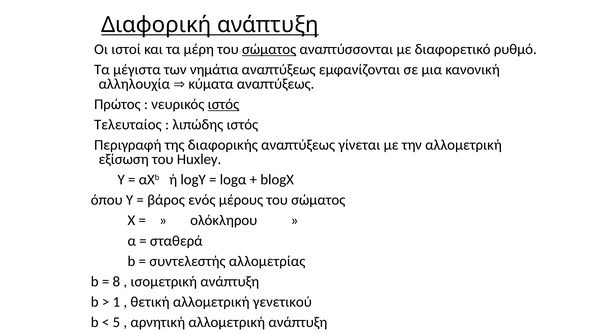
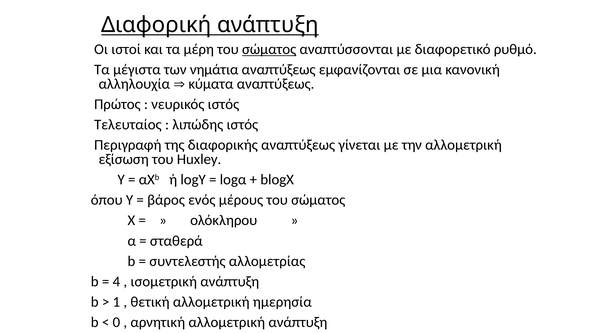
ιστός underline: present -> none (223, 104)
8: 8 -> 4 (116, 282)
γενετικού: γενετικού -> ημερησία (282, 302)
5: 5 -> 0 (116, 322)
